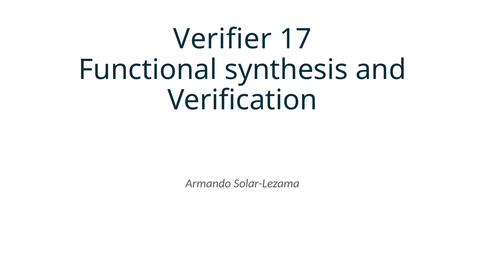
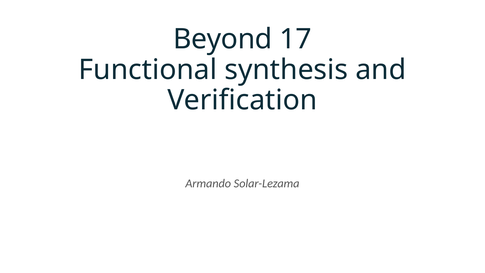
Verifier: Verifier -> Beyond (223, 39)
